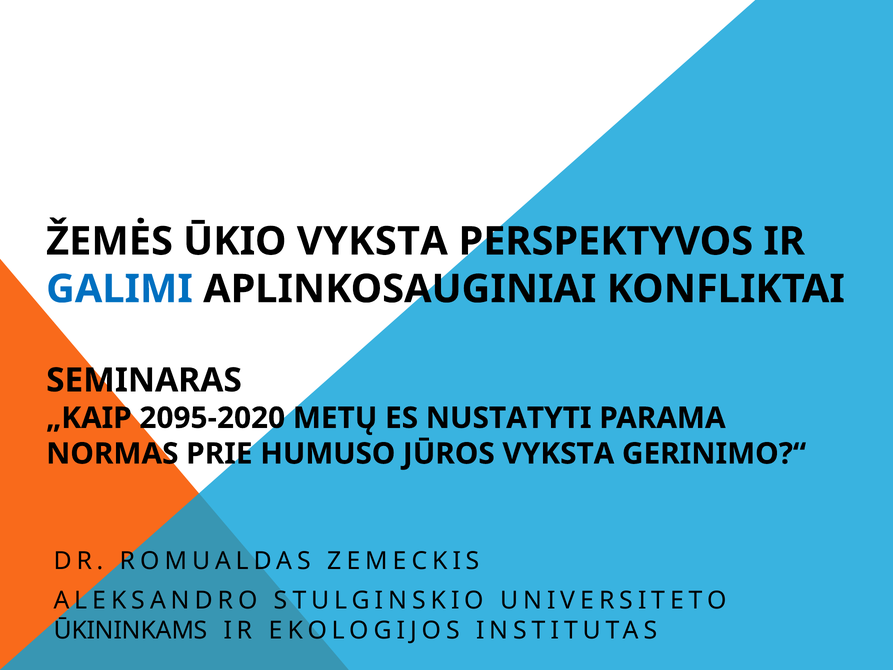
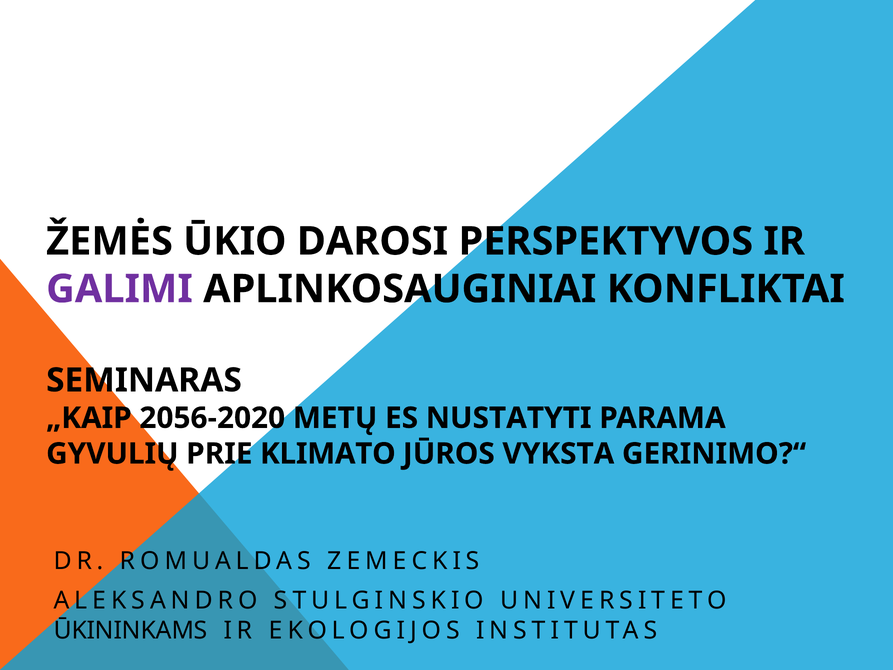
ŪKIO VYKSTA: VYKSTA -> DAROSI (372, 241)
GALIMI colour: blue -> purple (119, 289)
2095-2020: 2095-2020 -> 2056-2020 (212, 418)
NORMAS: NORMAS -> GYVULIŲ (112, 454)
HUMUSO: HUMUSO -> KLIMATO (328, 454)
